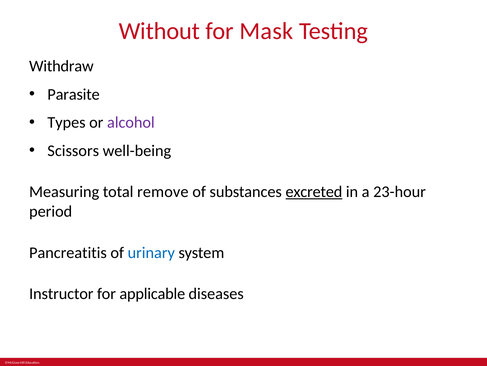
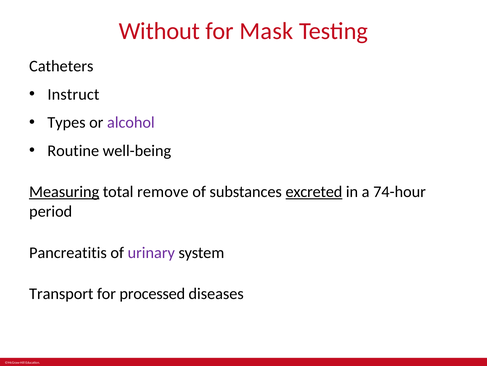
Withdraw: Withdraw -> Catheters (61, 66)
Parasite: Parasite -> Instruct (73, 94)
Scissors: Scissors -> Routine (73, 150)
Measuring underline: none -> present (64, 192)
23-hour: 23-hour -> 74-hour (400, 192)
urinary colour: blue -> purple (151, 252)
Instructor: Instructor -> Transport (61, 293)
applicable: applicable -> processed (152, 293)
